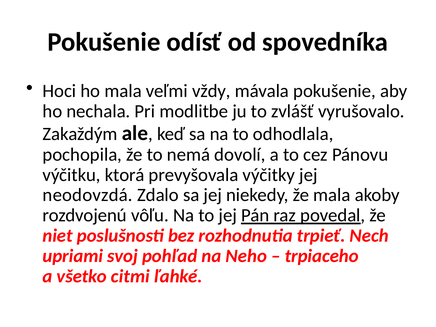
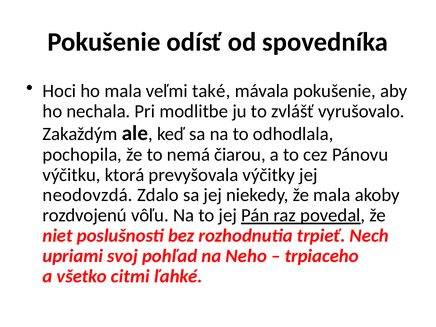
vždy: vždy -> také (211, 91)
dovolí: dovolí -> čiarou (240, 155)
